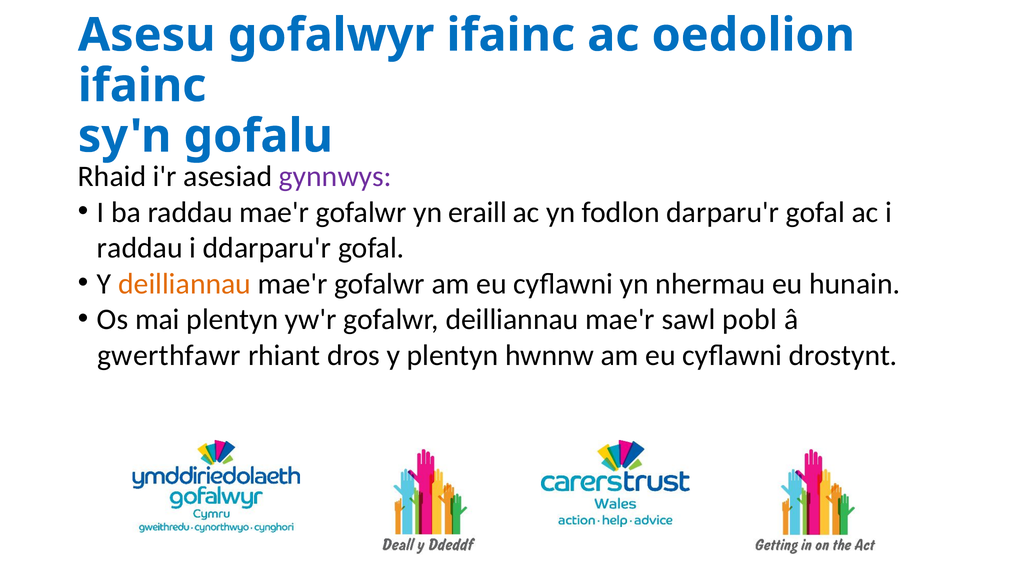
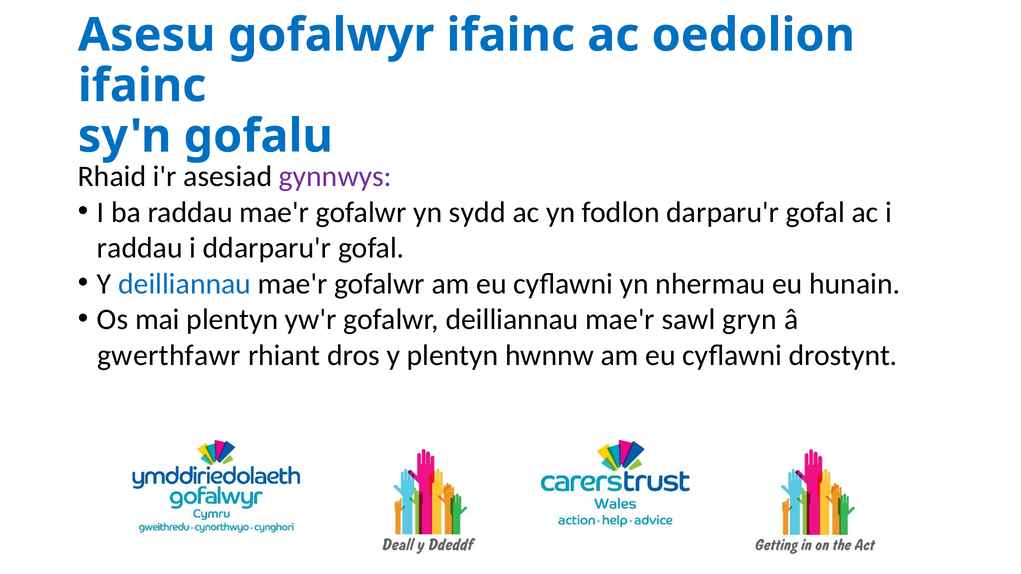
eraill: eraill -> sydd (477, 212)
deilliannau colour: orange -> blue (185, 284)
pobl: pobl -> gryn (750, 320)
